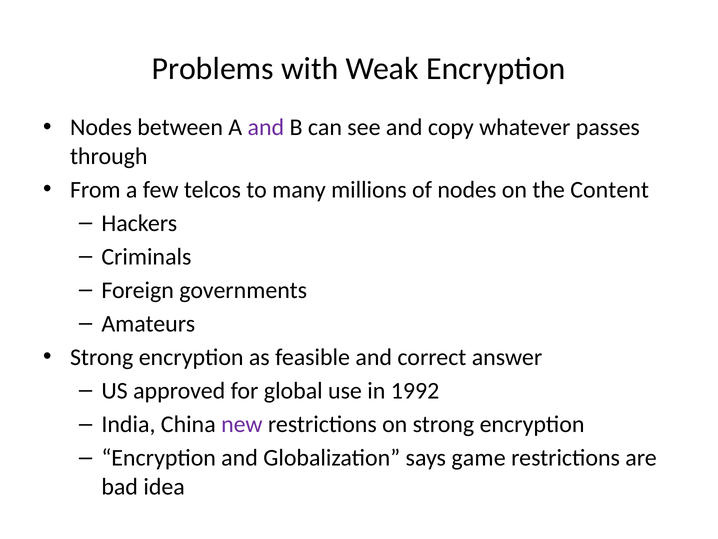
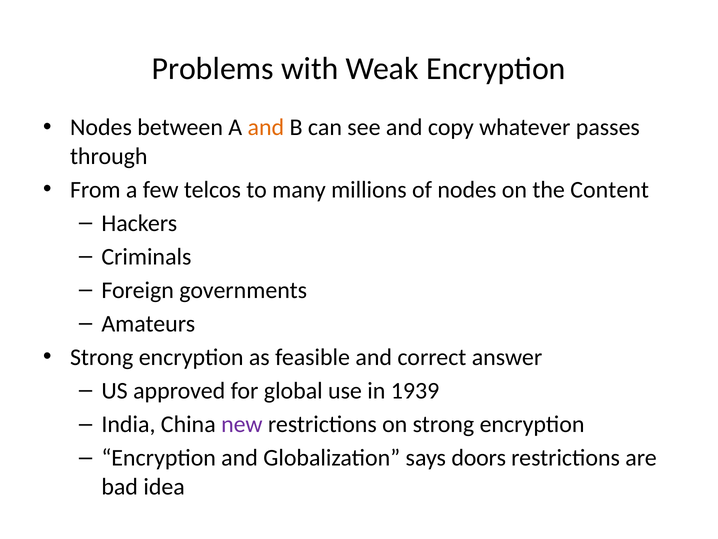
and colour: purple -> orange (266, 127)
1992: 1992 -> 1939 (415, 391)
game: game -> doors (479, 458)
